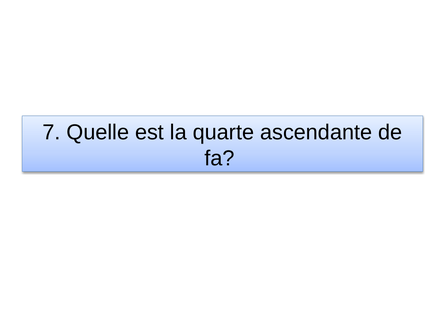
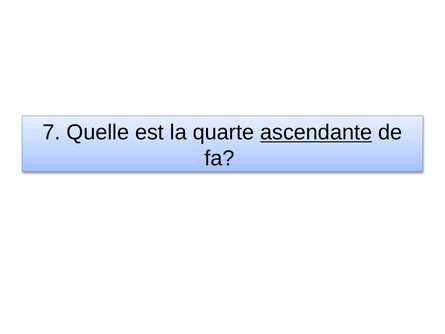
ascendante underline: none -> present (316, 132)
